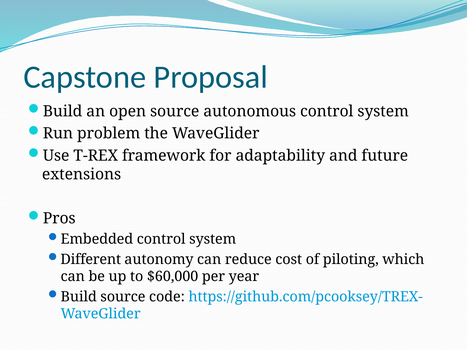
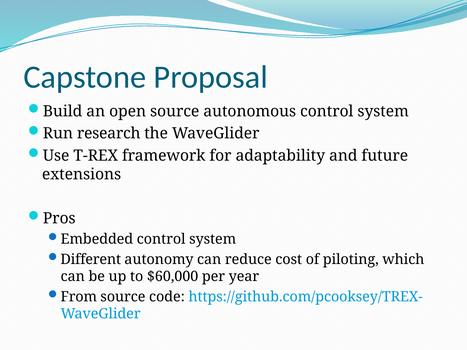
problem: problem -> research (109, 134)
Build: Build -> From (79, 297)
